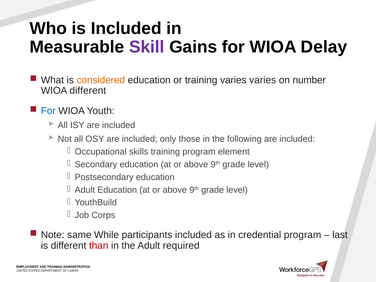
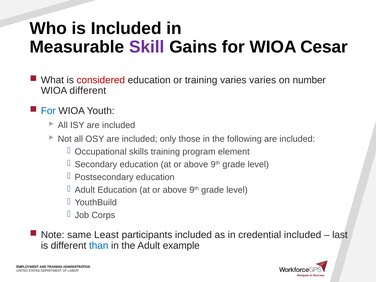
Delay: Delay -> Cesar (324, 47)
considered colour: orange -> red (101, 80)
While: While -> Least (106, 235)
credential program: program -> included (303, 235)
than colour: red -> blue (99, 246)
required: required -> example (181, 246)
